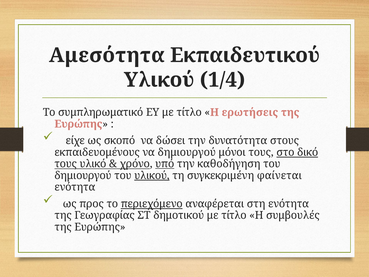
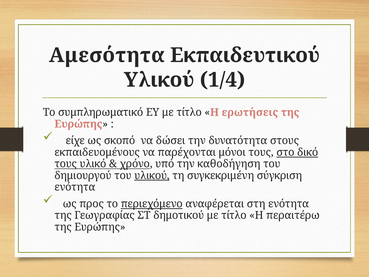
να δημιουργού: δημιουργού -> παρέχονται (187, 152)
υπό underline: present -> none (165, 164)
φαίνεται: φαίνεται -> σύγκριση (279, 175)
συμβουλές: συμβουλές -> περαιτέρω (293, 215)
